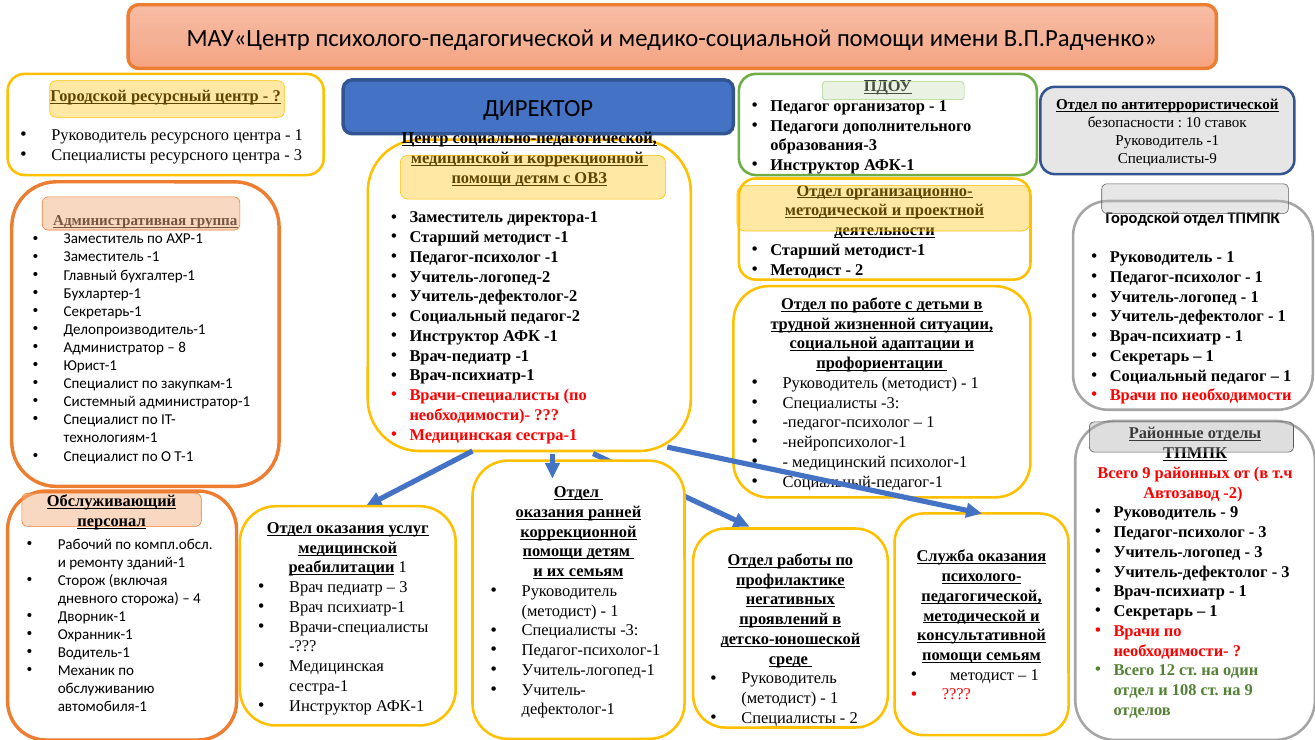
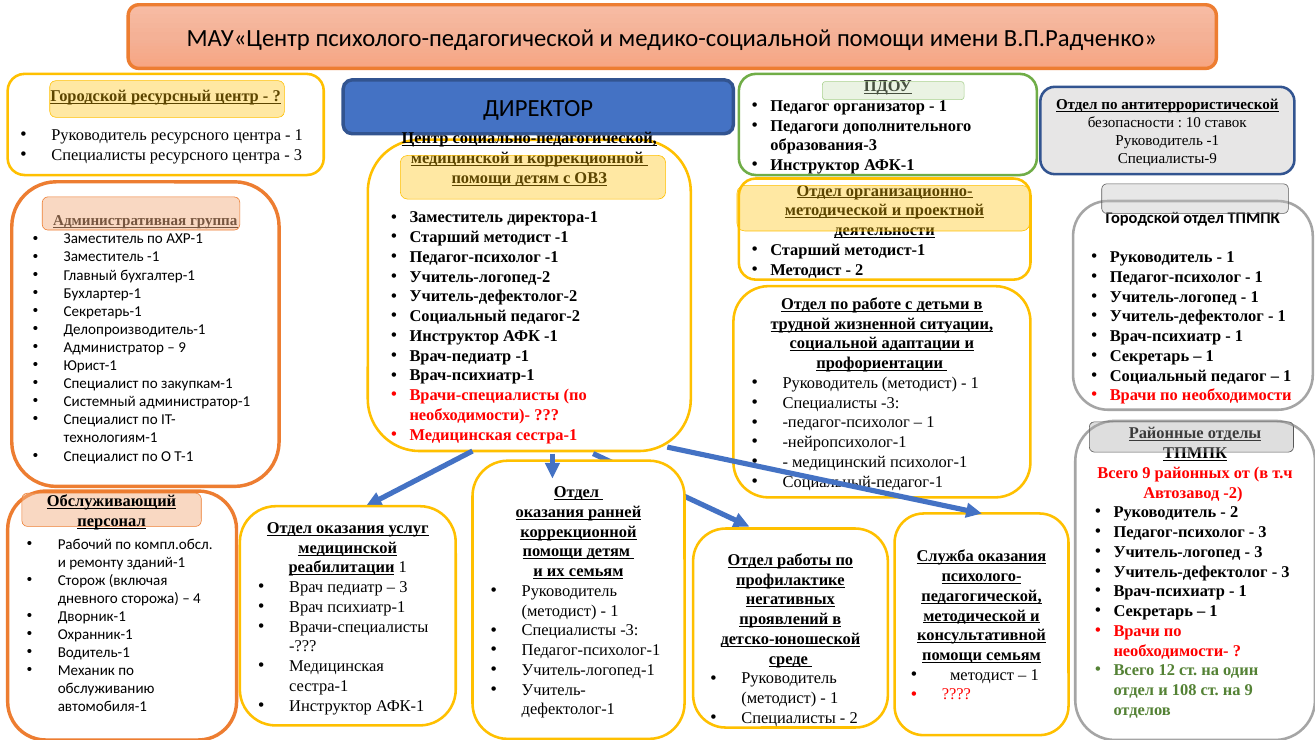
8: 8 -> 9 (182, 347)
9: 9 -> 2 (1234, 512)
